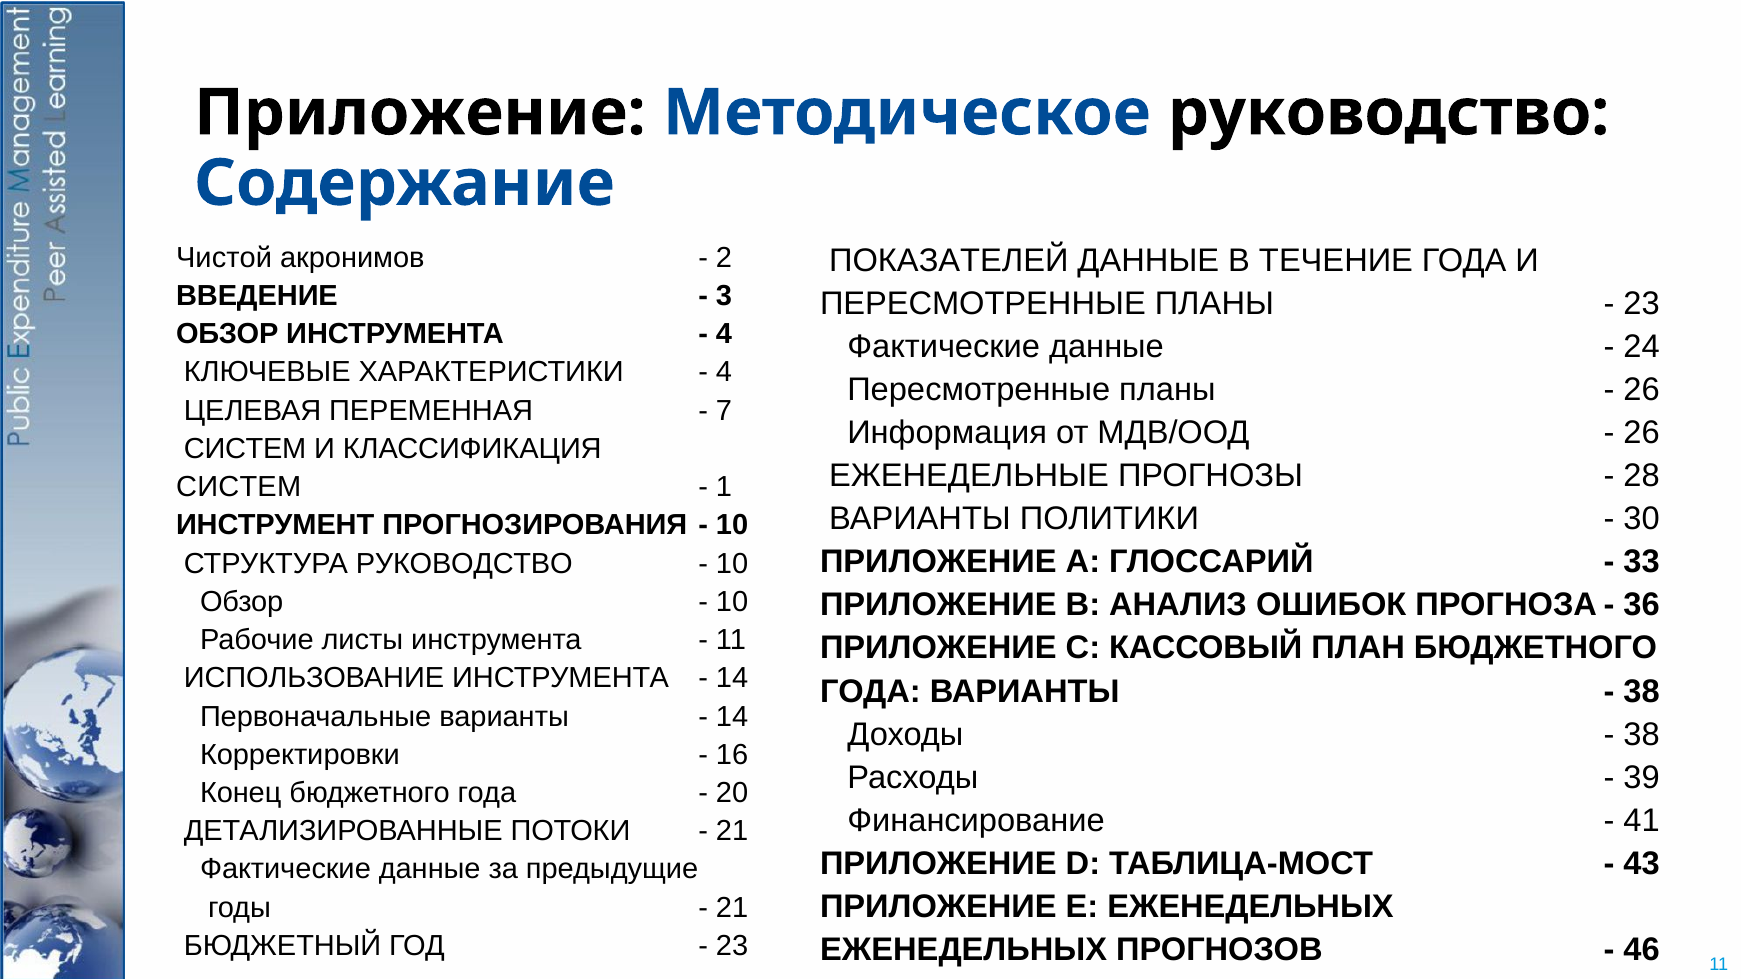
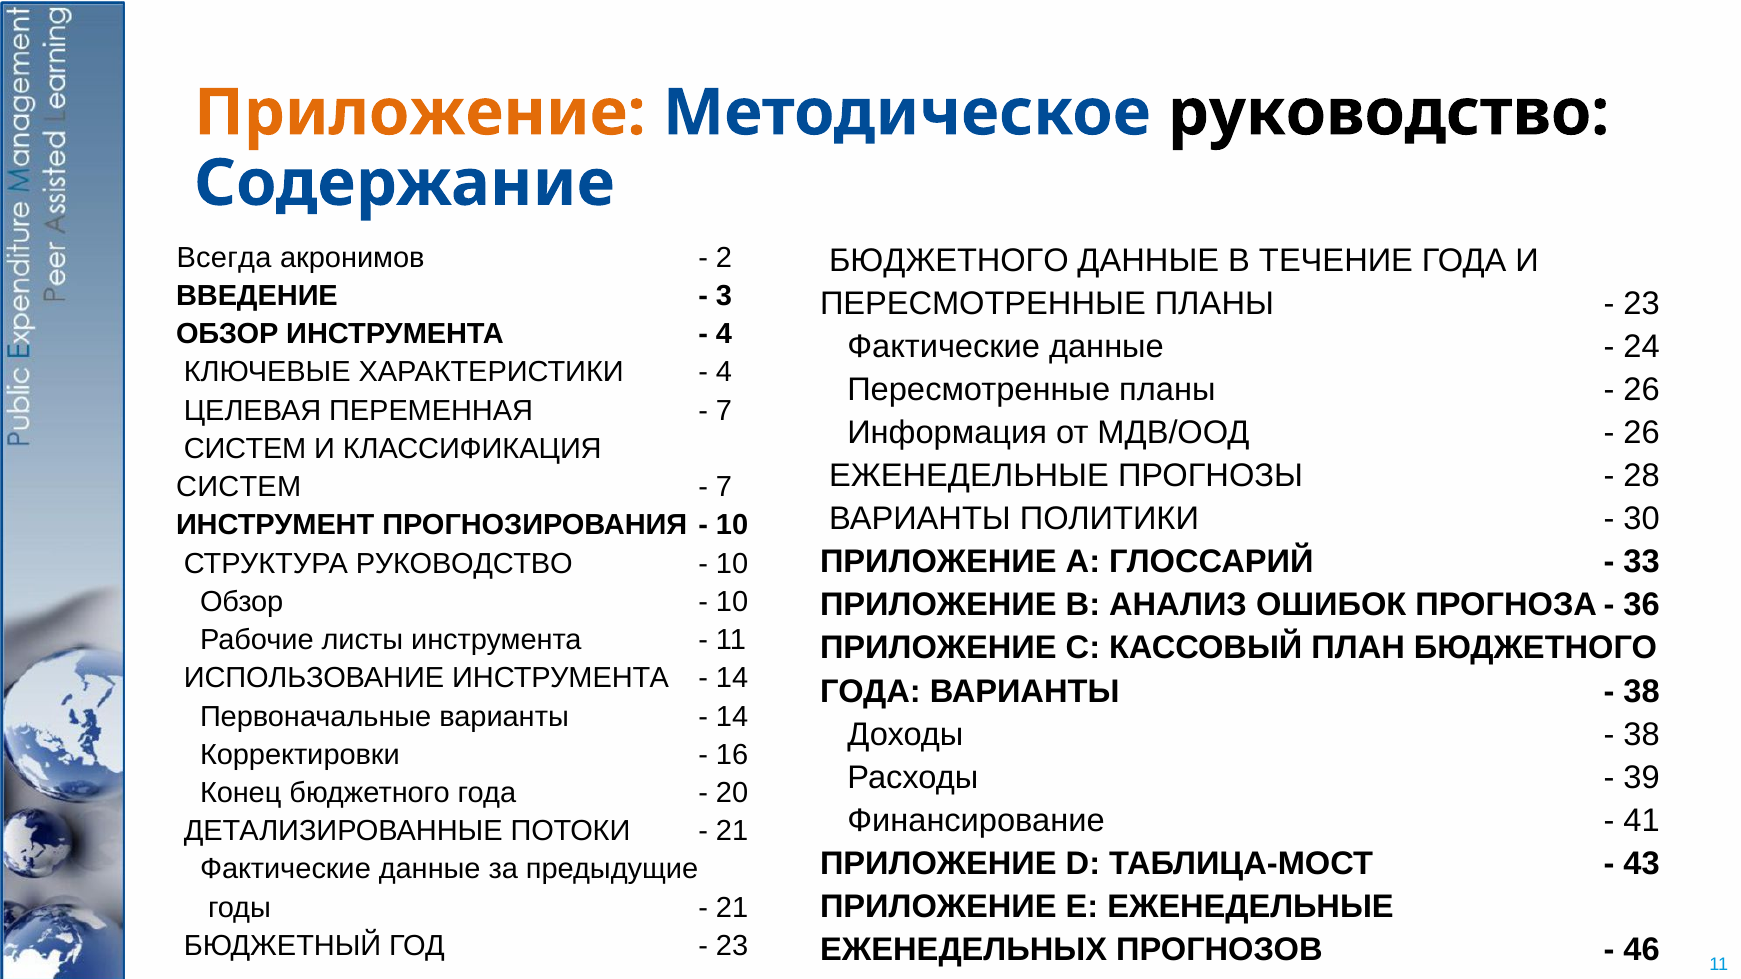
Приложение colour: black -> orange (420, 113)
Чистой: Чистой -> Всегда (224, 258)
ПОКАЗАТЕЛЕЙ: ПОКАЗАТЕЛЕЙ -> БЮДЖЕТНОГО (949, 261)
1: 1 -> 7 (724, 487)
E ЕЖЕНЕДЕЛЬНЫХ: ЕЖЕНЕДЕЛЬНЫХ -> ЕЖЕНЕДЕЛЬНЫЕ (1251, 907)
